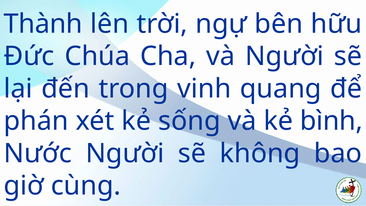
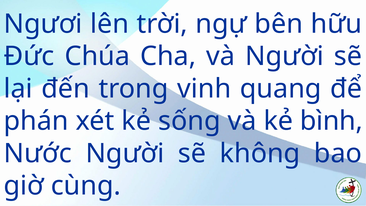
Thành: Thành -> Ngươi (43, 24)
